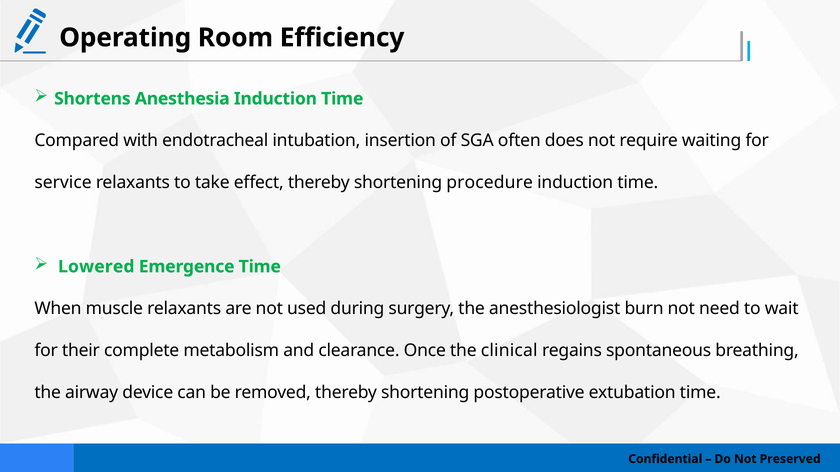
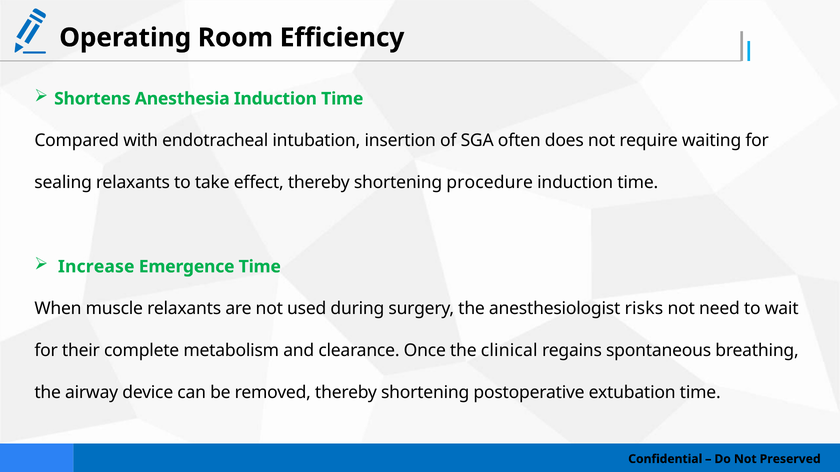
service: service -> sealing (63, 183)
Lowered: Lowered -> Increase (96, 267)
burn: burn -> risks (644, 309)
